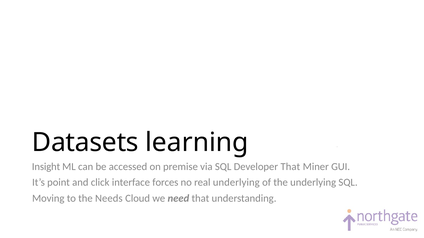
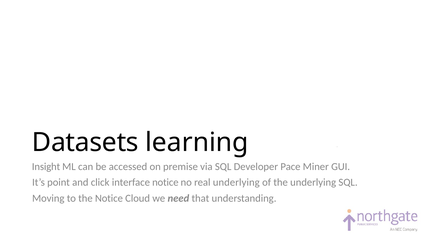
Developer That: That -> Pace (290, 167)
interface forces: forces -> notice (165, 183)
the Needs: Needs -> Notice (109, 199)
